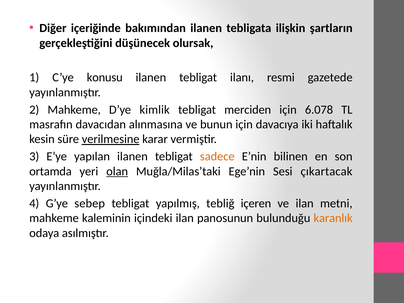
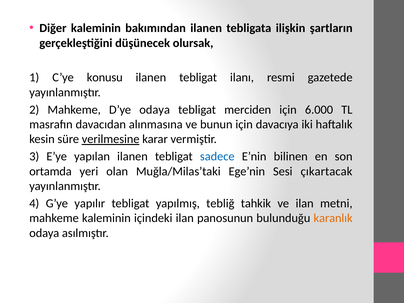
Diğer içeriğinde: içeriğinde -> kaleminin (96, 28)
D’ye kimlik: kimlik -> odaya (155, 110)
6.078: 6.078 -> 6.000 (319, 110)
sadece colour: orange -> blue (217, 156)
olan underline: present -> none (117, 171)
sebep: sebep -> yapılır (90, 203)
içeren: içeren -> tahkik (256, 203)
